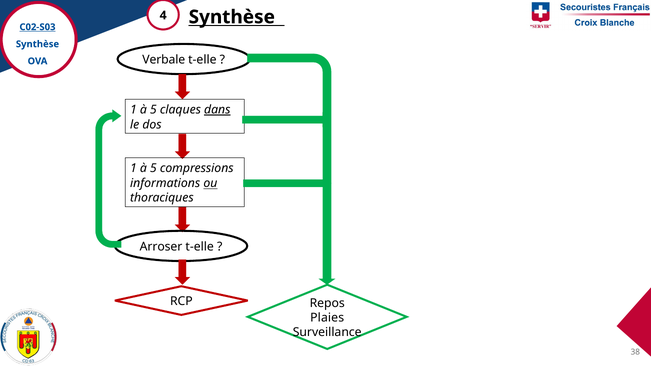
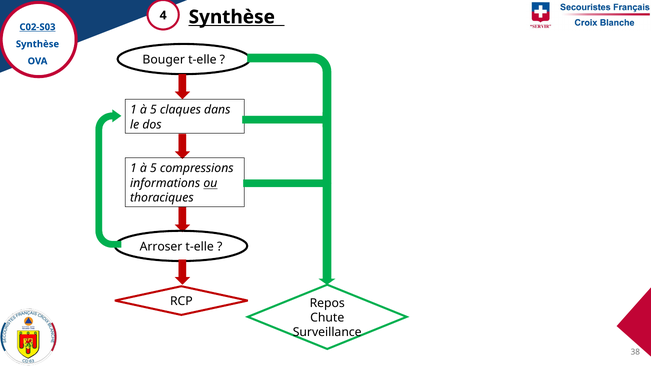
Verbale: Verbale -> Bouger (164, 60)
dans underline: present -> none (217, 110)
Plaies: Plaies -> Chute (327, 318)
